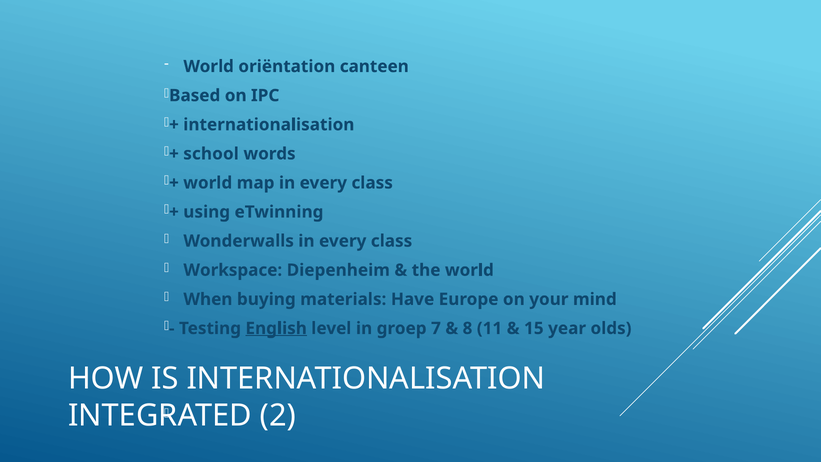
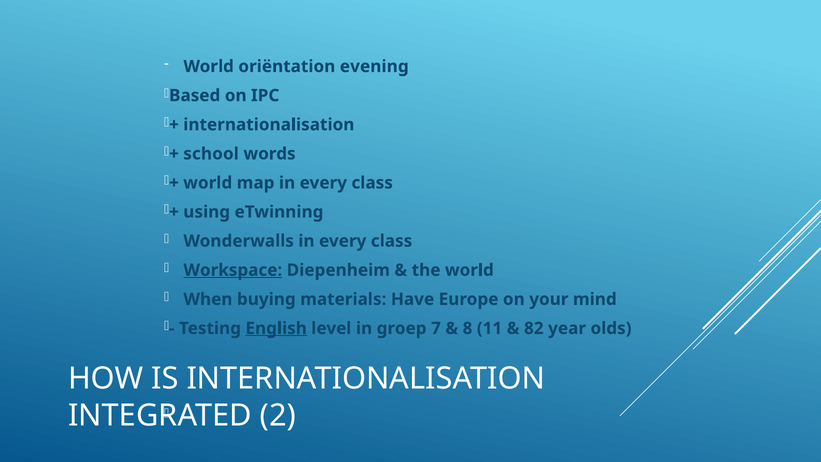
canteen: canteen -> evening (374, 66)
Workspace underline: none -> present (233, 270)
15: 15 -> 82 (534, 328)
